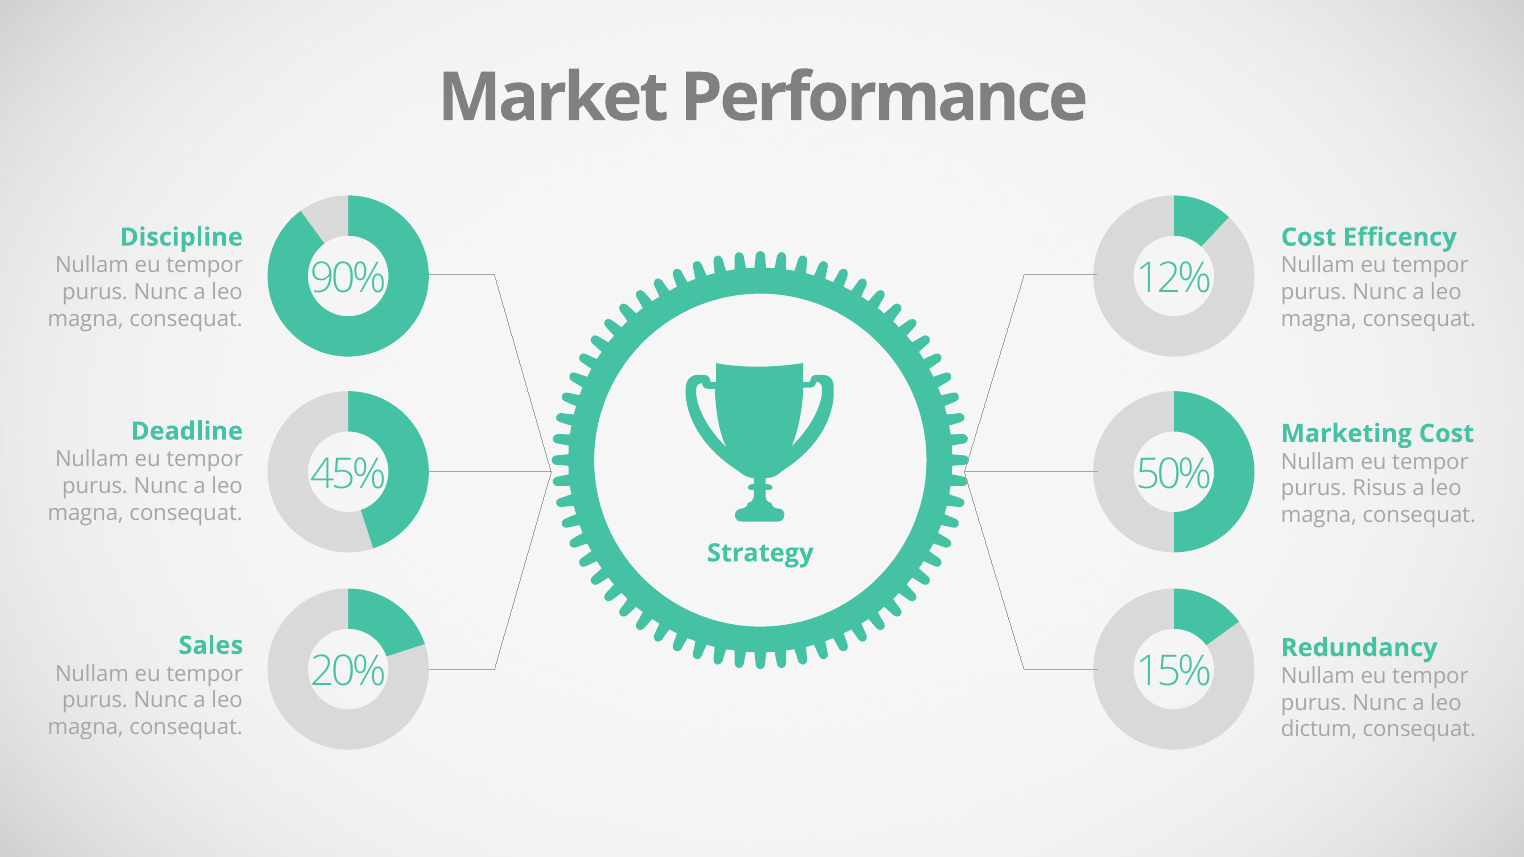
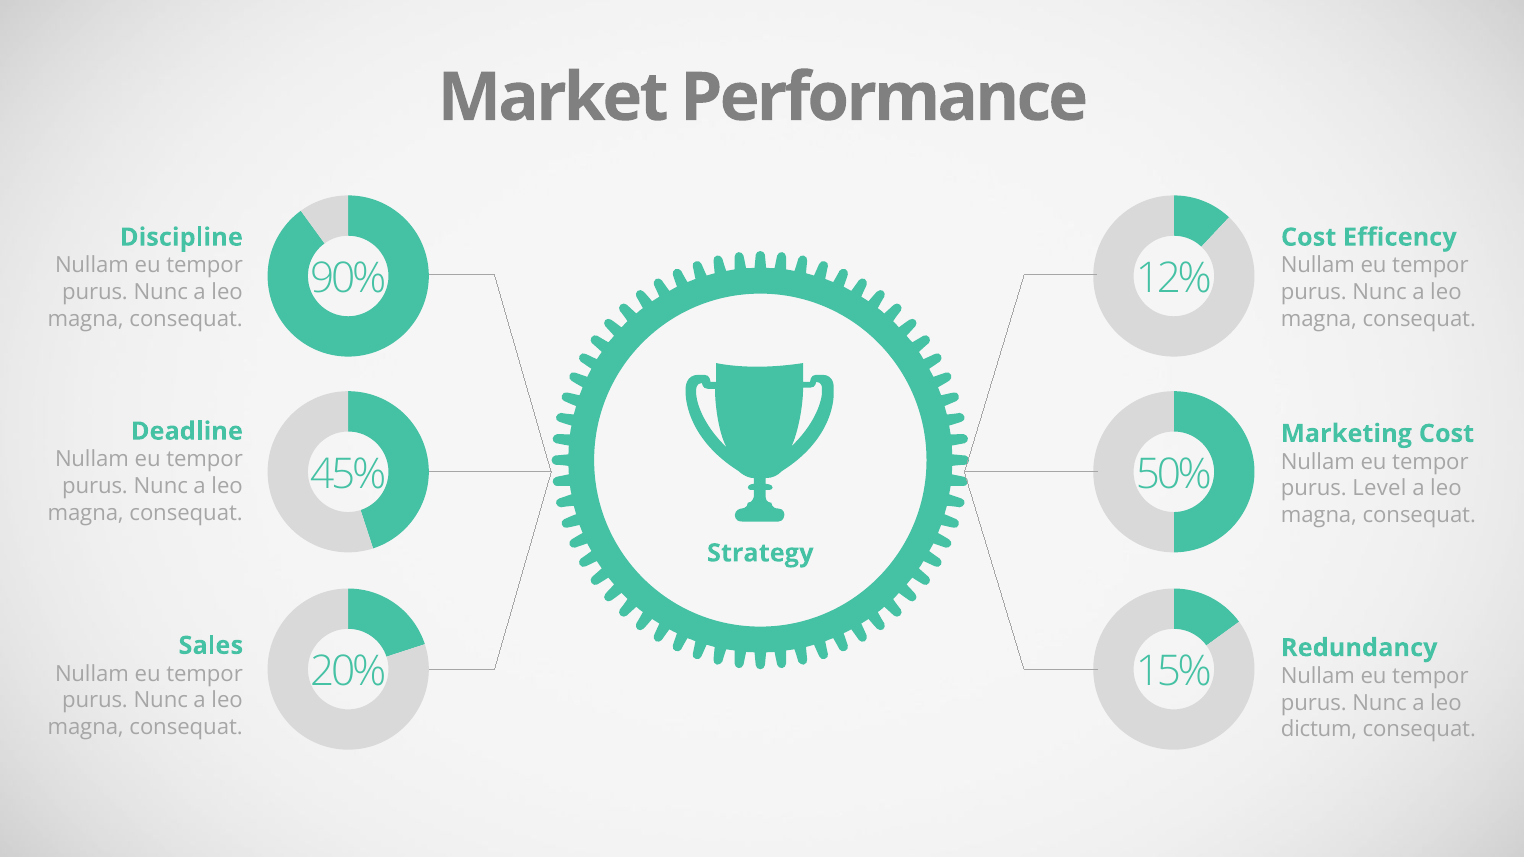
Risus: Risus -> Level (1379, 489)
